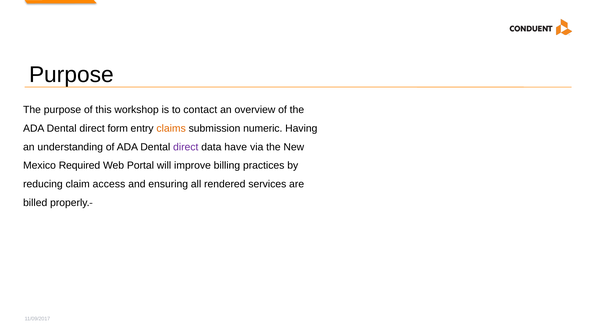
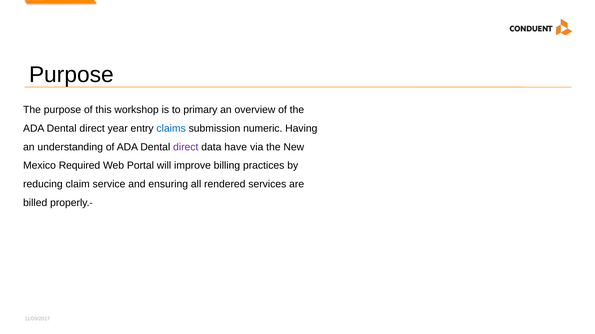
contact: contact -> primary (200, 110)
form: form -> year (118, 129)
claims colour: orange -> blue (171, 129)
access: access -> service (109, 185)
